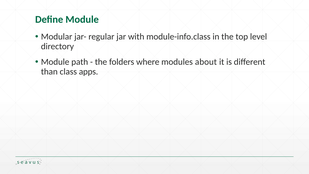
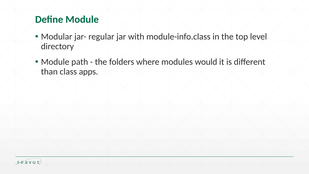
about: about -> would (206, 62)
